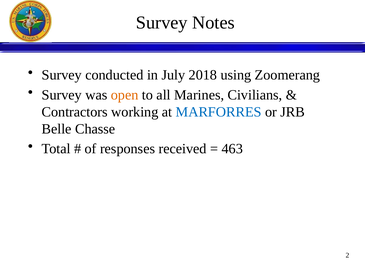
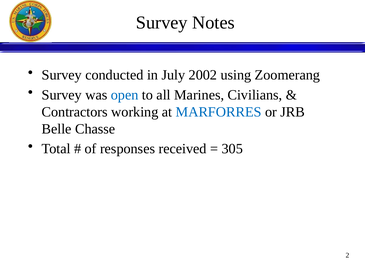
2018: 2018 -> 2002 (203, 75)
open colour: orange -> blue (125, 95)
463: 463 -> 305 (232, 149)
